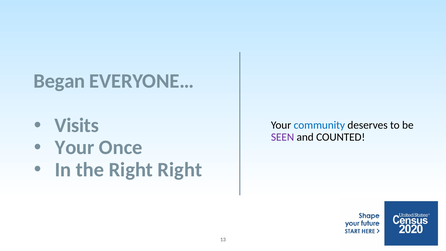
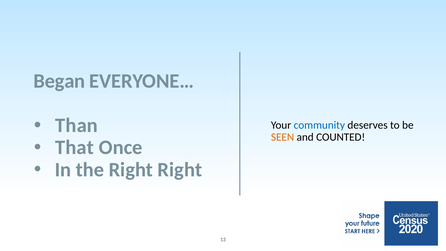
Visits: Visits -> Than (77, 125)
SEEN colour: purple -> orange (283, 137)
Your: Your -> That (75, 147)
